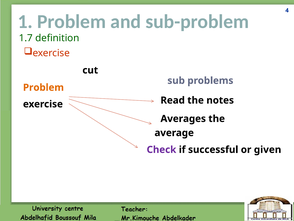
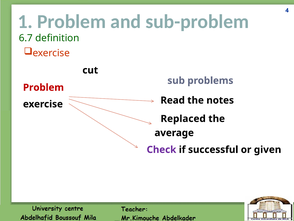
1.7: 1.7 -> 6.7 (26, 38)
Problem colour: orange -> red (43, 87)
Averages: Averages -> Replaced (183, 118)
